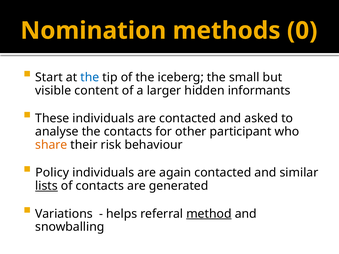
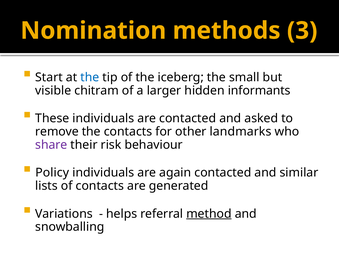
0: 0 -> 3 (302, 31)
content: content -> chitram (97, 91)
analyse: analyse -> remove (57, 132)
participant: participant -> landmarks (241, 132)
share colour: orange -> purple (51, 145)
lists underline: present -> none (46, 186)
